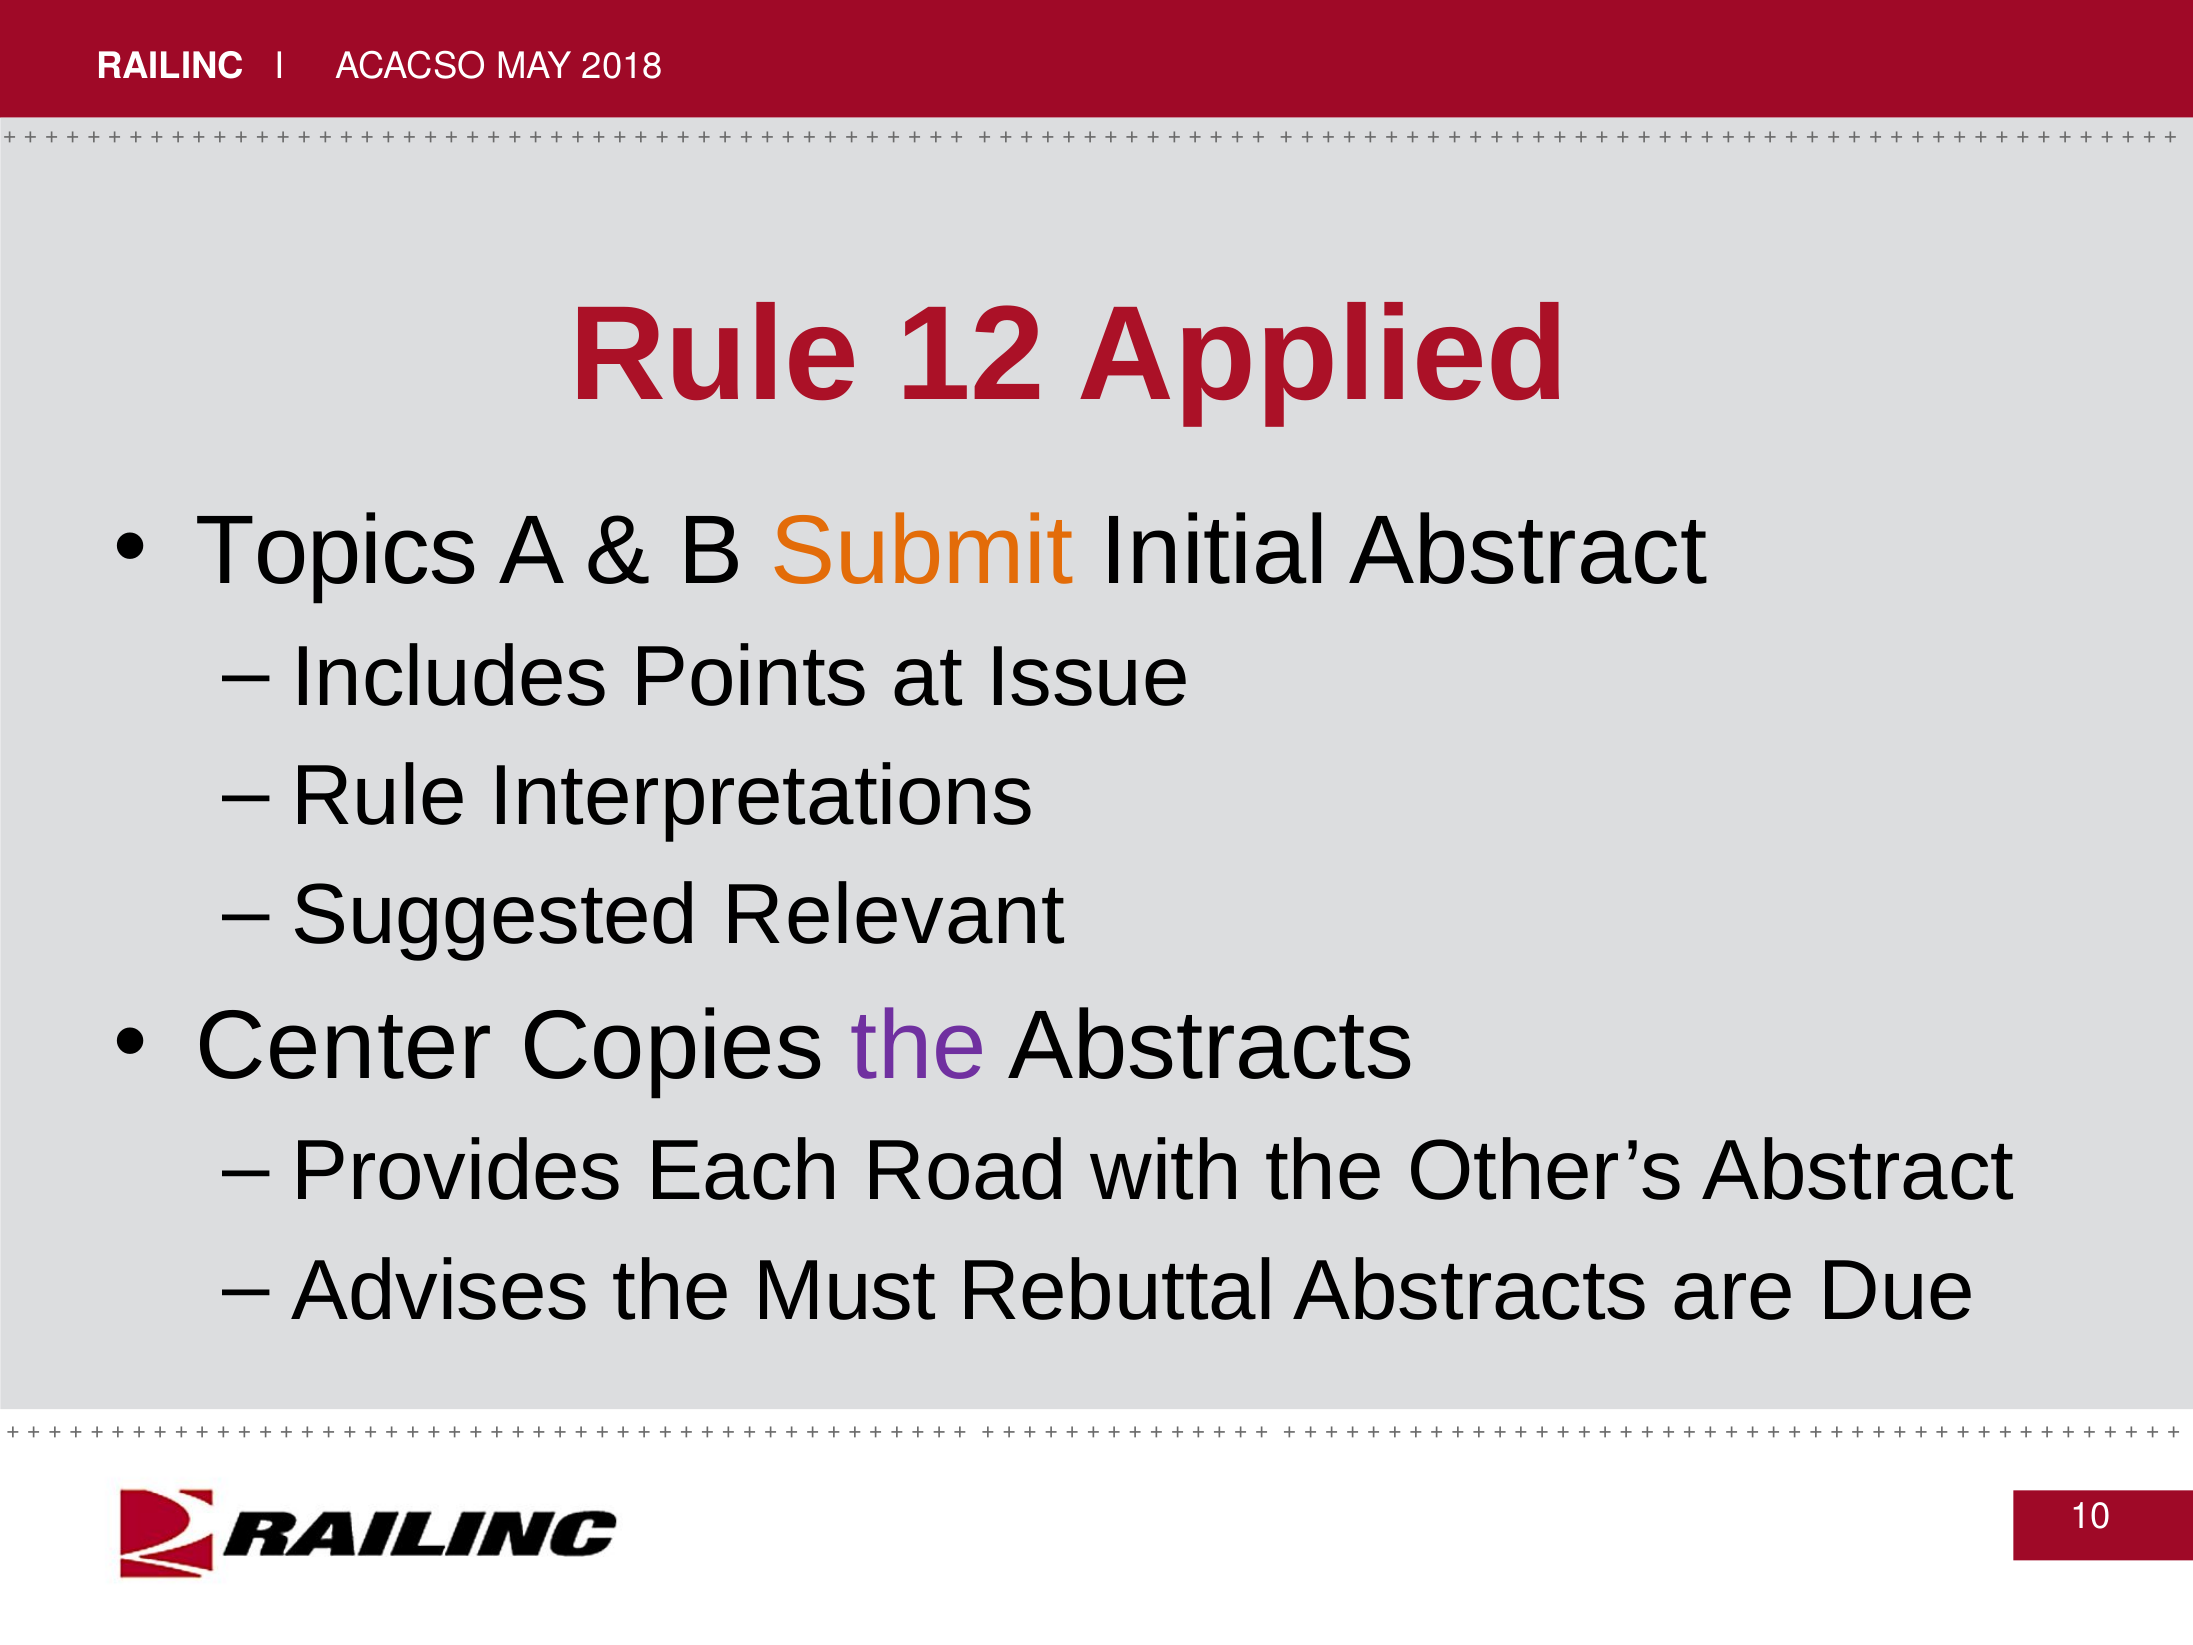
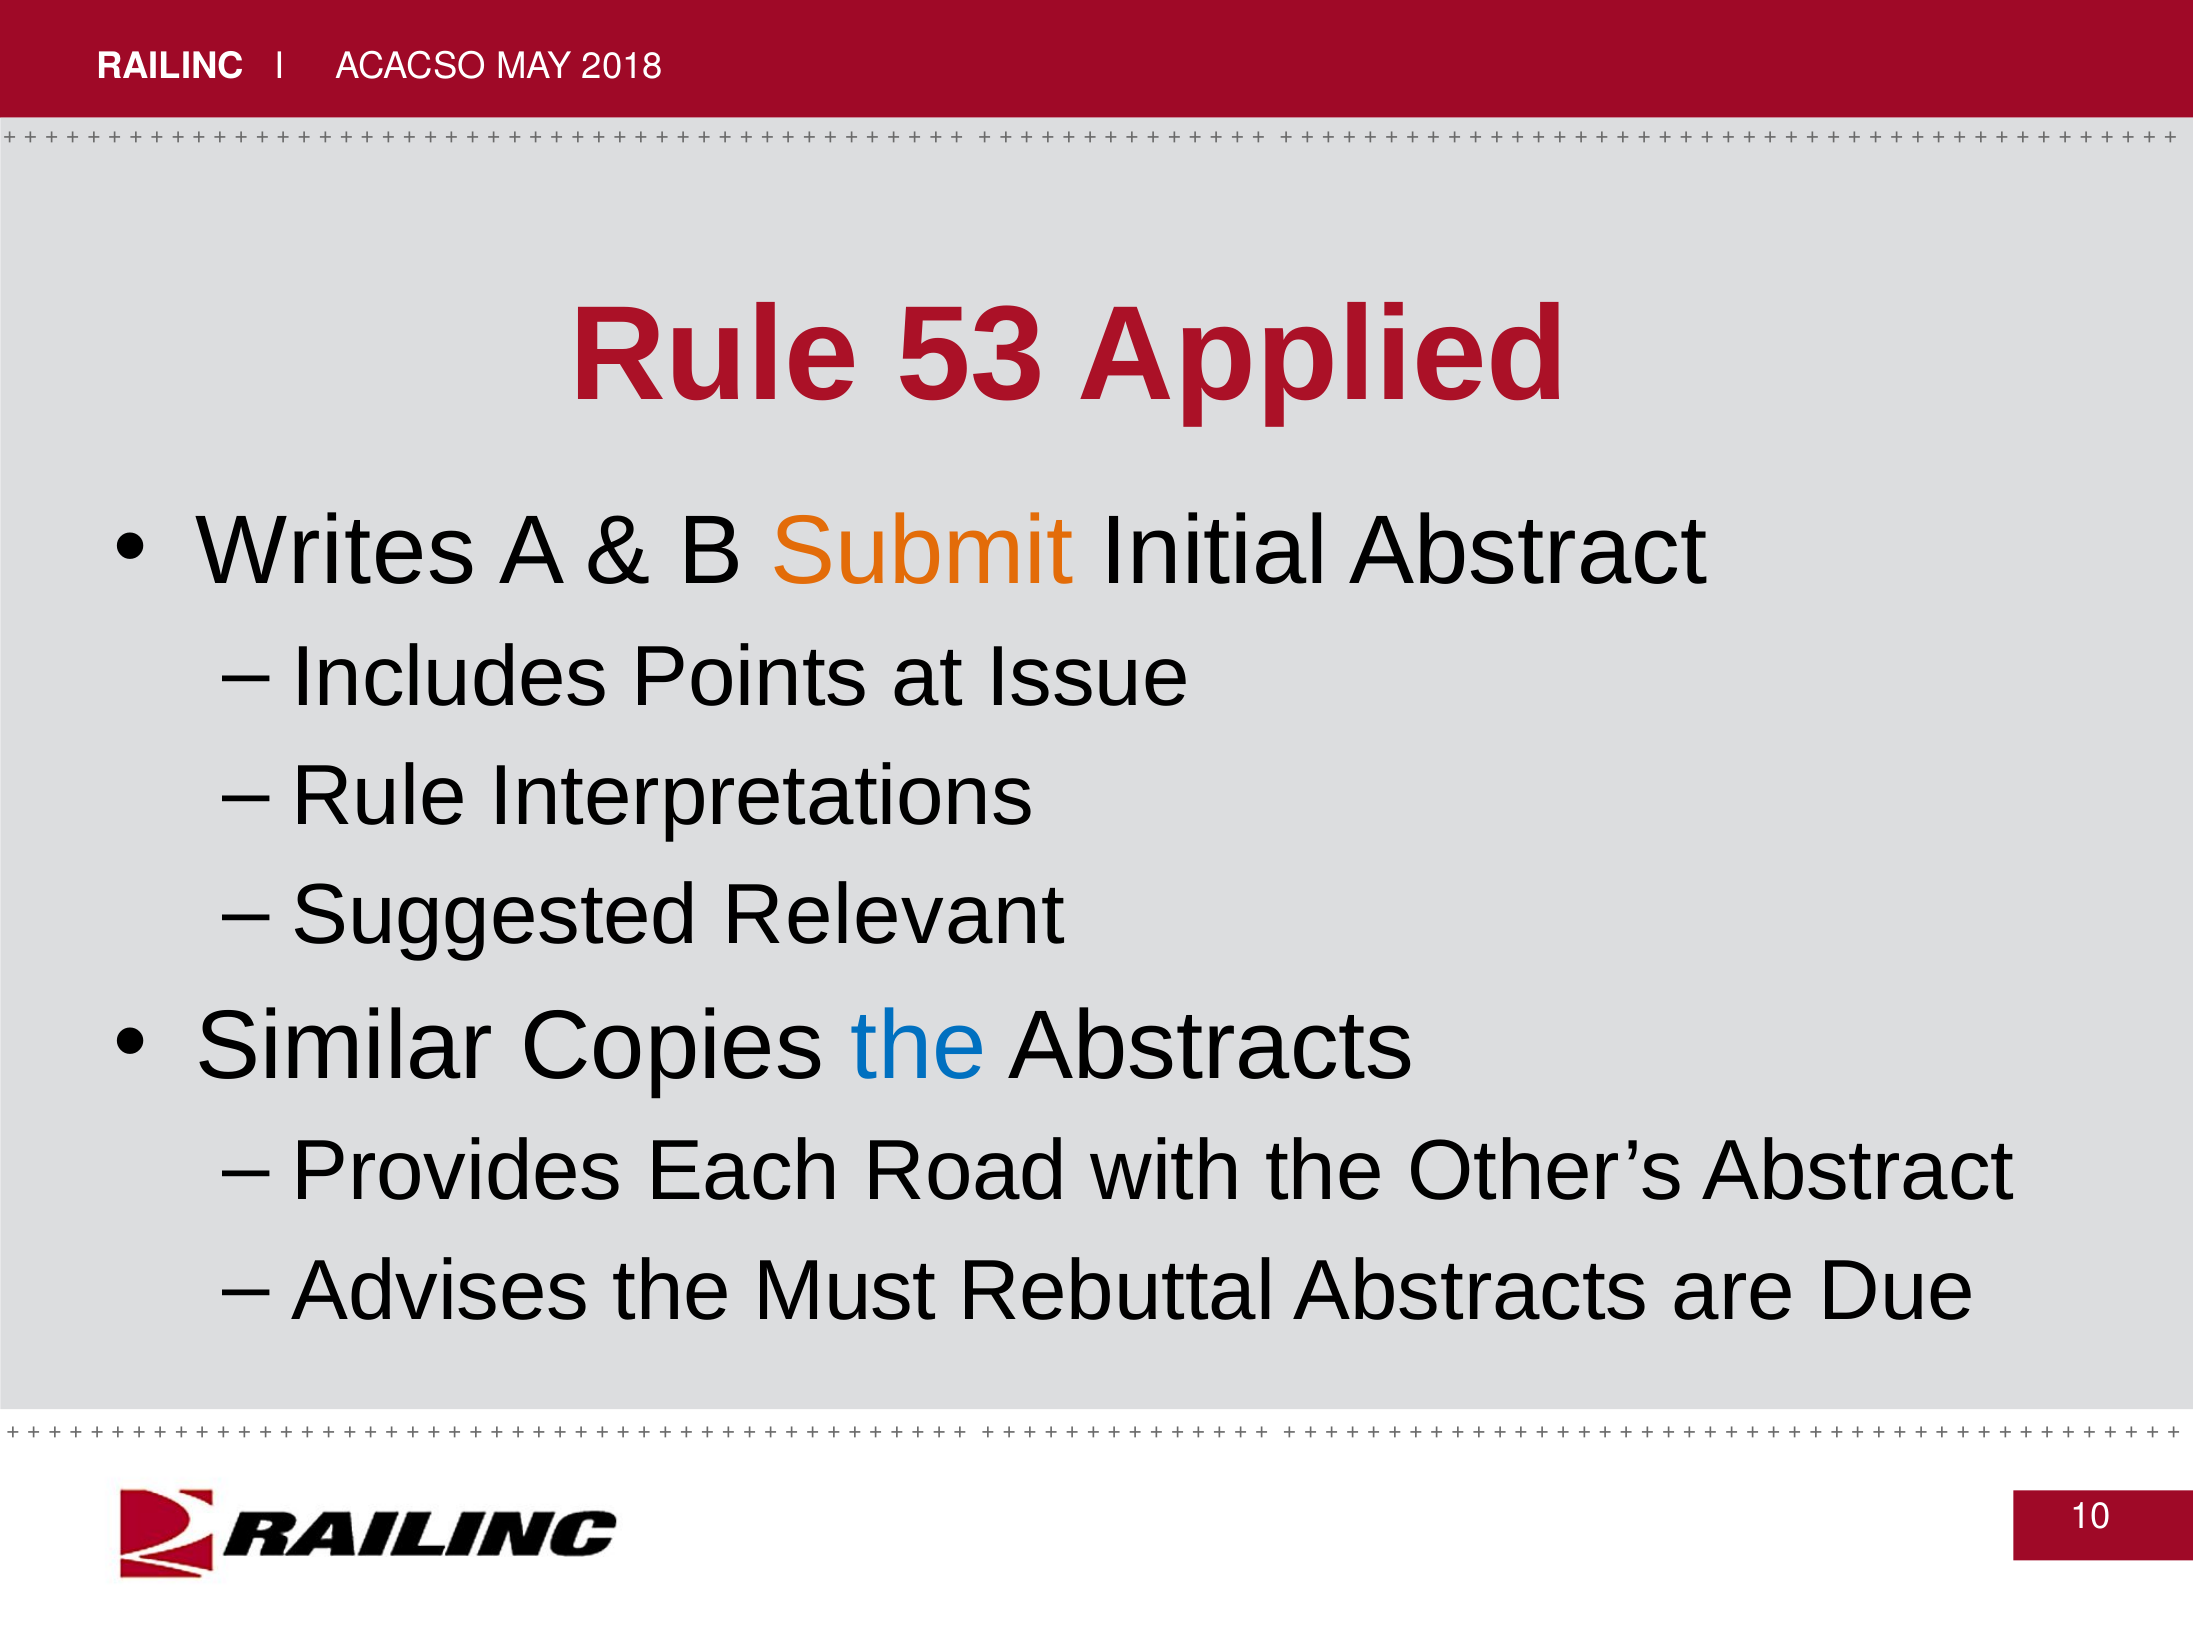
12: 12 -> 53 (971, 356)
Topics: Topics -> Writes (336, 551)
Center: Center -> Similar (344, 1046)
the colour: purple -> blue (919, 1046)
